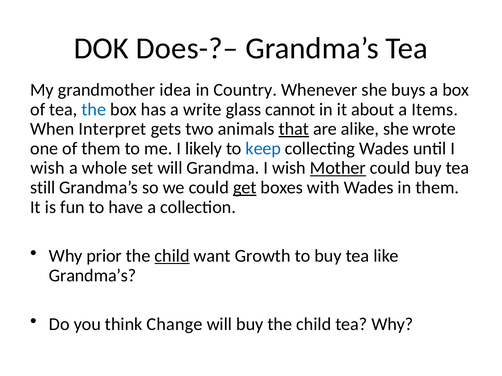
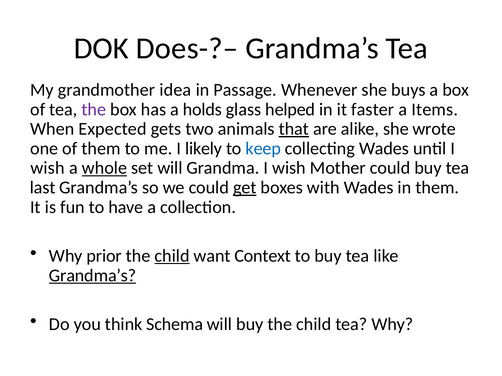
Country: Country -> Passage (245, 90)
the colour: blue -> purple (94, 110)
write: write -> holds (202, 110)
cannot: cannot -> helped (290, 110)
about: about -> faster (373, 110)
Interpret: Interpret -> Expected (112, 129)
whole underline: none -> present (105, 168)
Mother underline: present -> none (338, 168)
still: still -> last (43, 188)
Growth: Growth -> Context (263, 256)
Grandma’s underline: none -> present (93, 276)
Change: Change -> Schema (175, 325)
